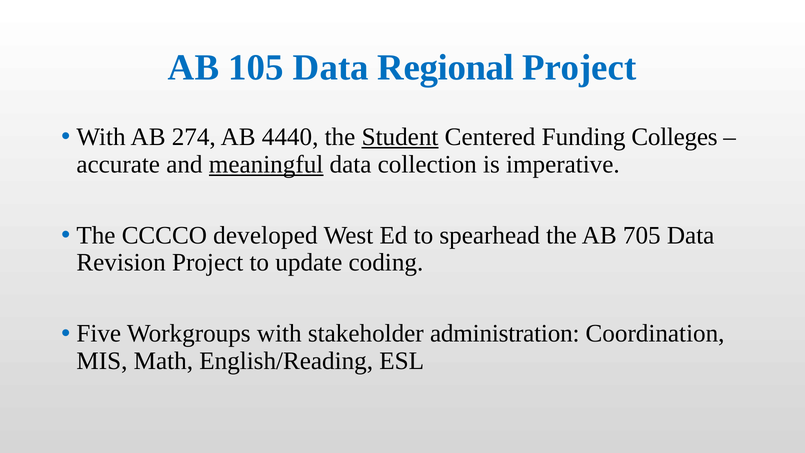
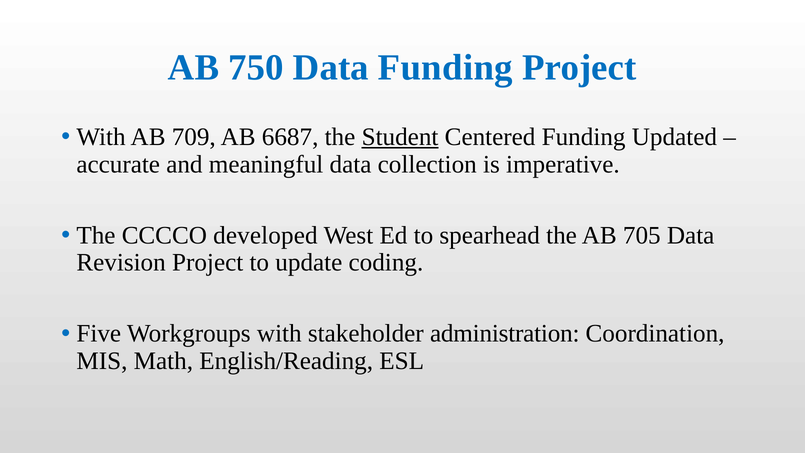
105: 105 -> 750 (256, 68)
Data Regional: Regional -> Funding (445, 68)
274: 274 -> 709 (194, 137)
4440: 4440 -> 6687 (290, 137)
Colleges: Colleges -> Updated (674, 137)
meaningful underline: present -> none (266, 164)
